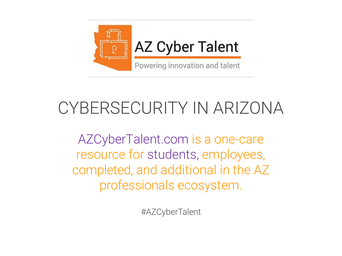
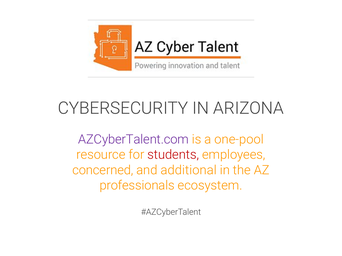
one-care: one-care -> one-pool (239, 140)
students colour: purple -> red (173, 155)
completed: completed -> concerned (103, 170)
